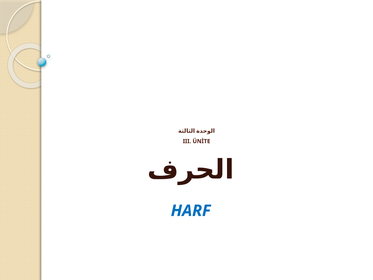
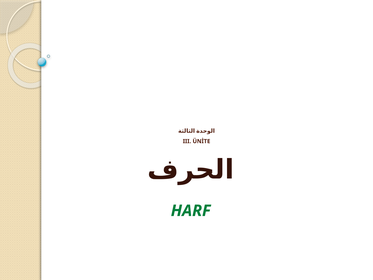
HARF colour: blue -> green (191, 211)
